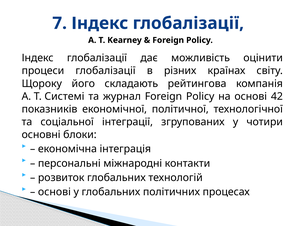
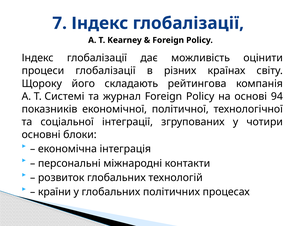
42: 42 -> 94 (277, 96)
основі: основі -> країни (54, 192)
